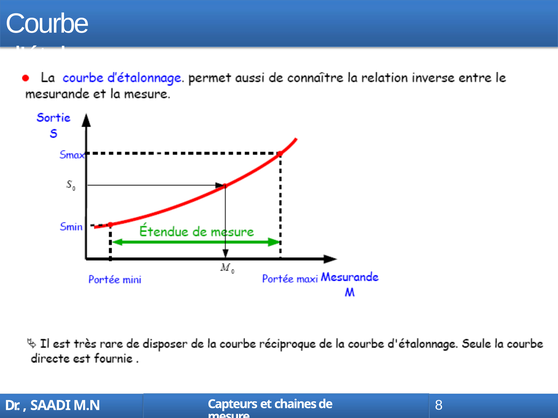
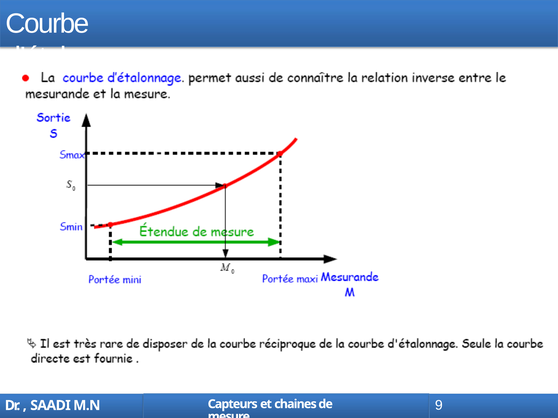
8: 8 -> 9 (439, 406)
